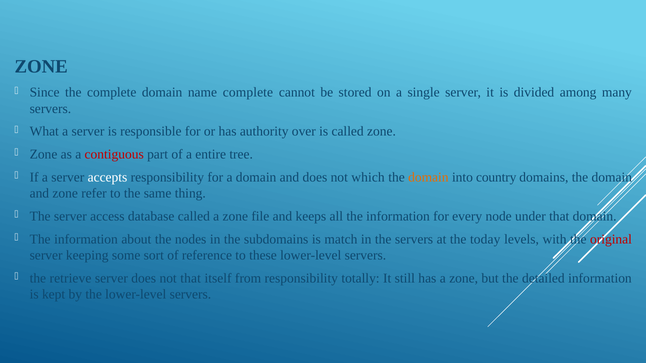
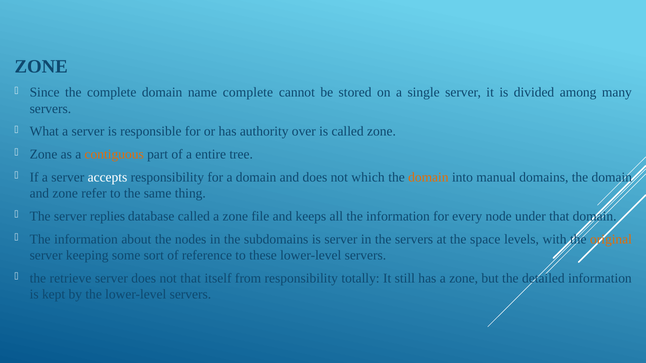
contiguous colour: red -> orange (114, 155)
country: country -> manual (496, 177)
access: access -> replies (107, 217)
is match: match -> server (341, 239)
today: today -> space (485, 239)
original colour: red -> orange (611, 239)
